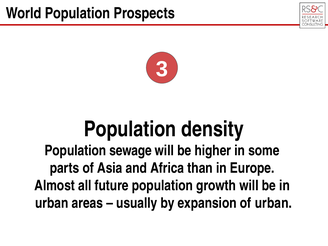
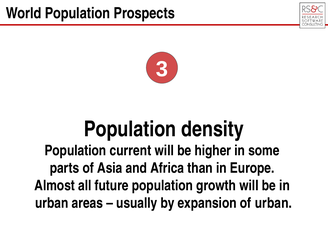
sewage: sewage -> current (130, 151)
